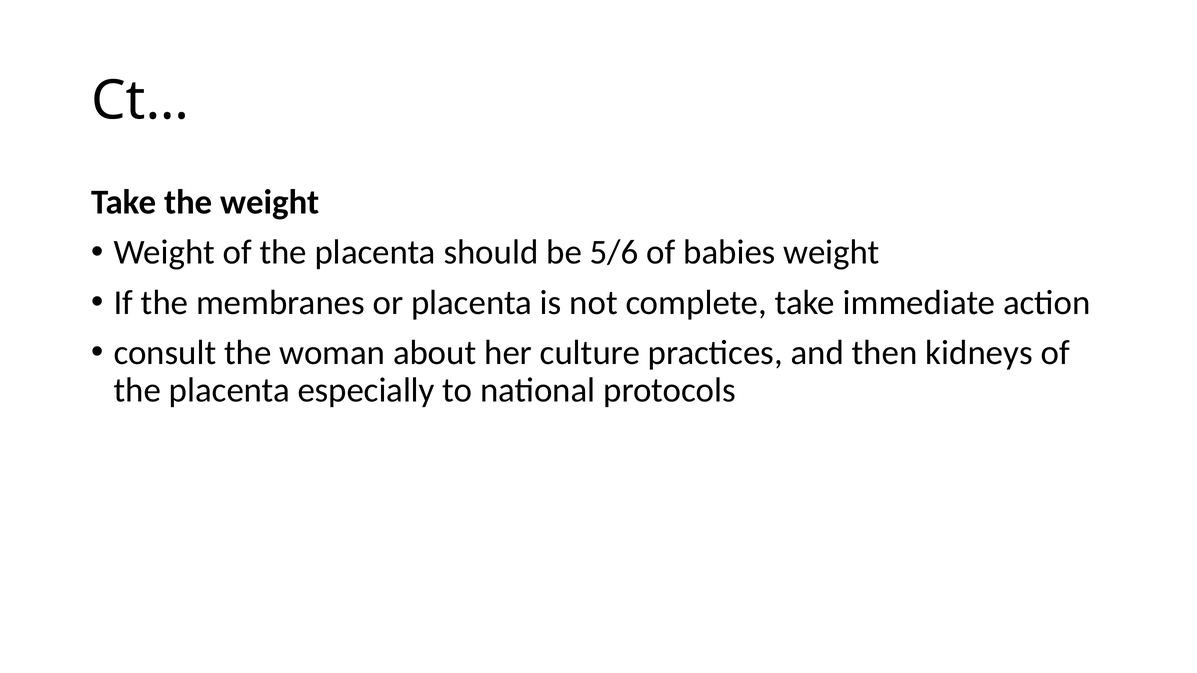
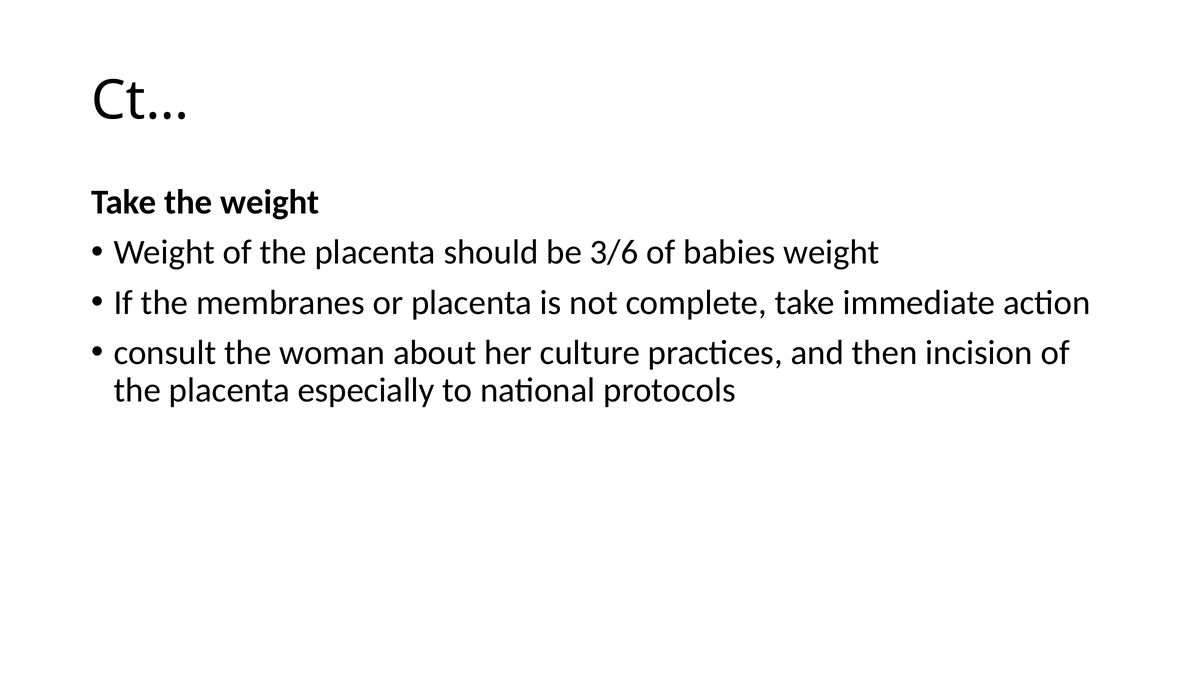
5/6: 5/6 -> 3/6 (614, 253)
kidneys: kidneys -> incision (979, 353)
